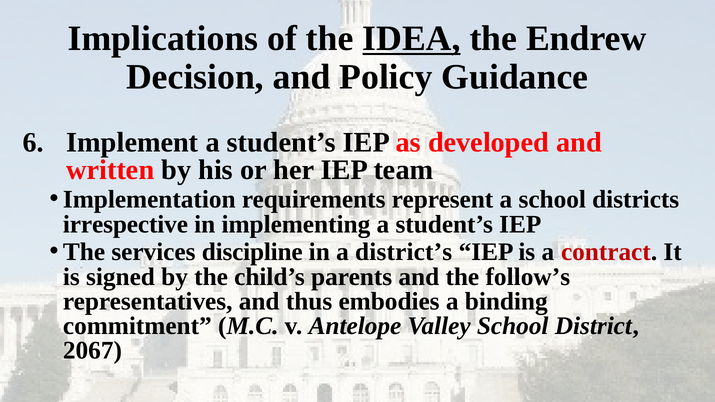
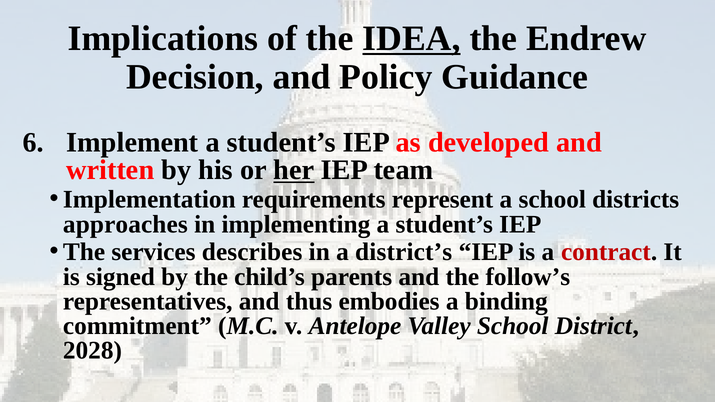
her underline: none -> present (294, 170)
irrespective: irrespective -> approaches (125, 224)
discipline: discipline -> describes (252, 252)
2067: 2067 -> 2028 (92, 351)
